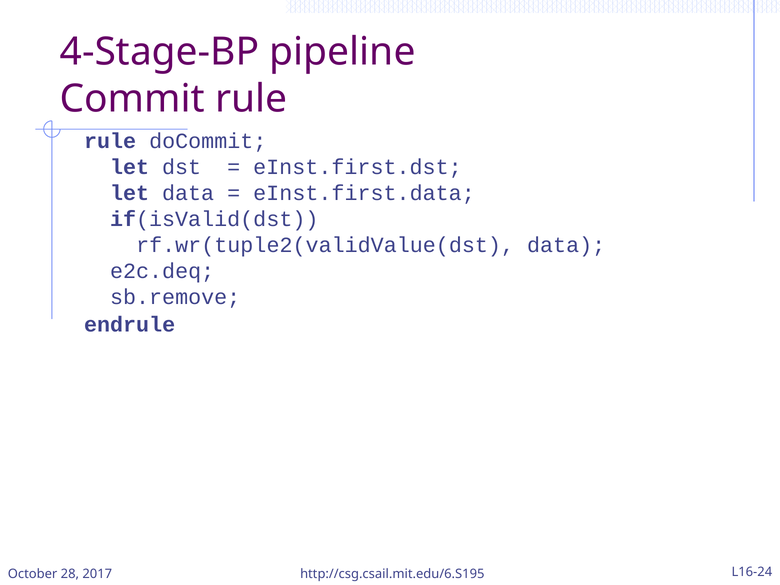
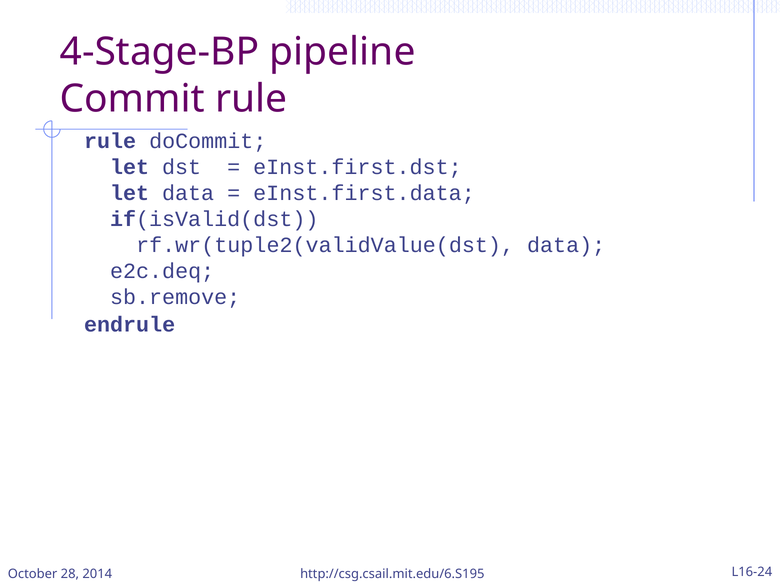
2017: 2017 -> 2014 (97, 574)
